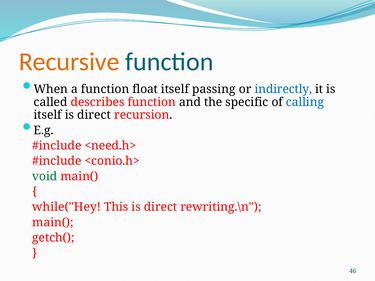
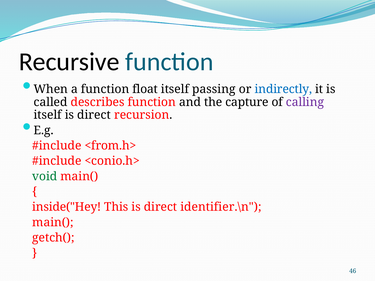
Recursive colour: orange -> black (69, 62)
specific: specific -> capture (247, 102)
calling colour: blue -> purple (305, 102)
<need.h>: <need.h> -> <from.h> (110, 146)
while("Hey: while("Hey -> inside("Hey (67, 207)
rewriting.\n: rewriting.\n -> identifier.\n (221, 207)
